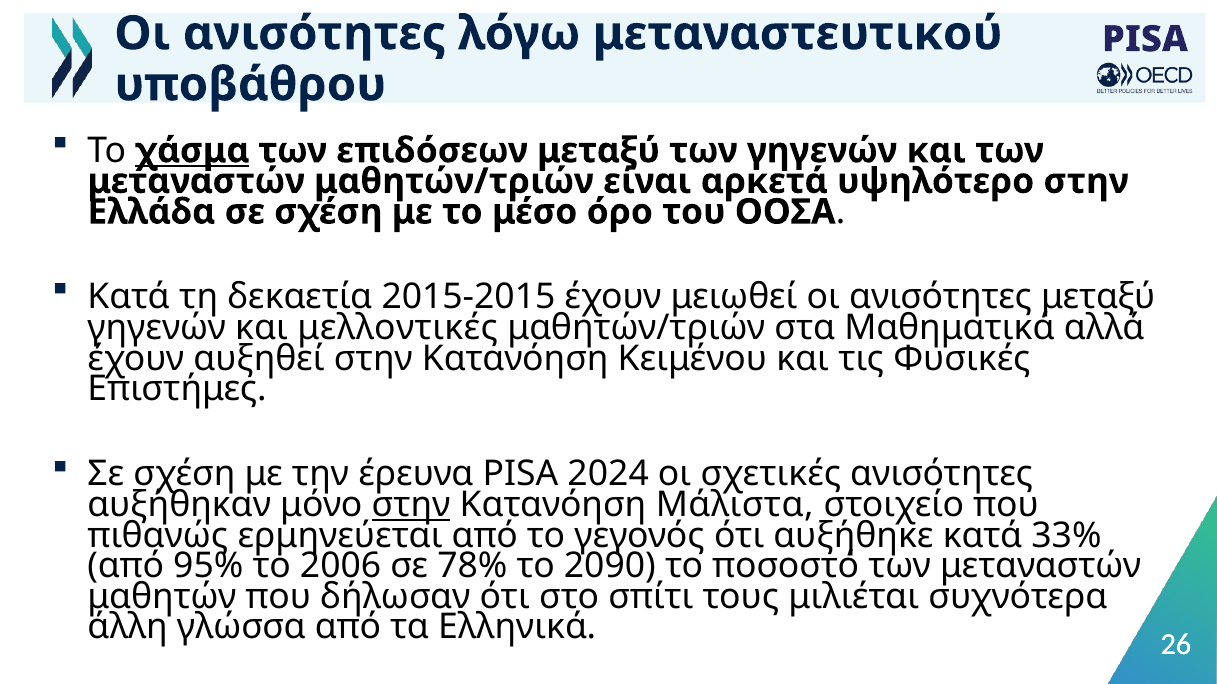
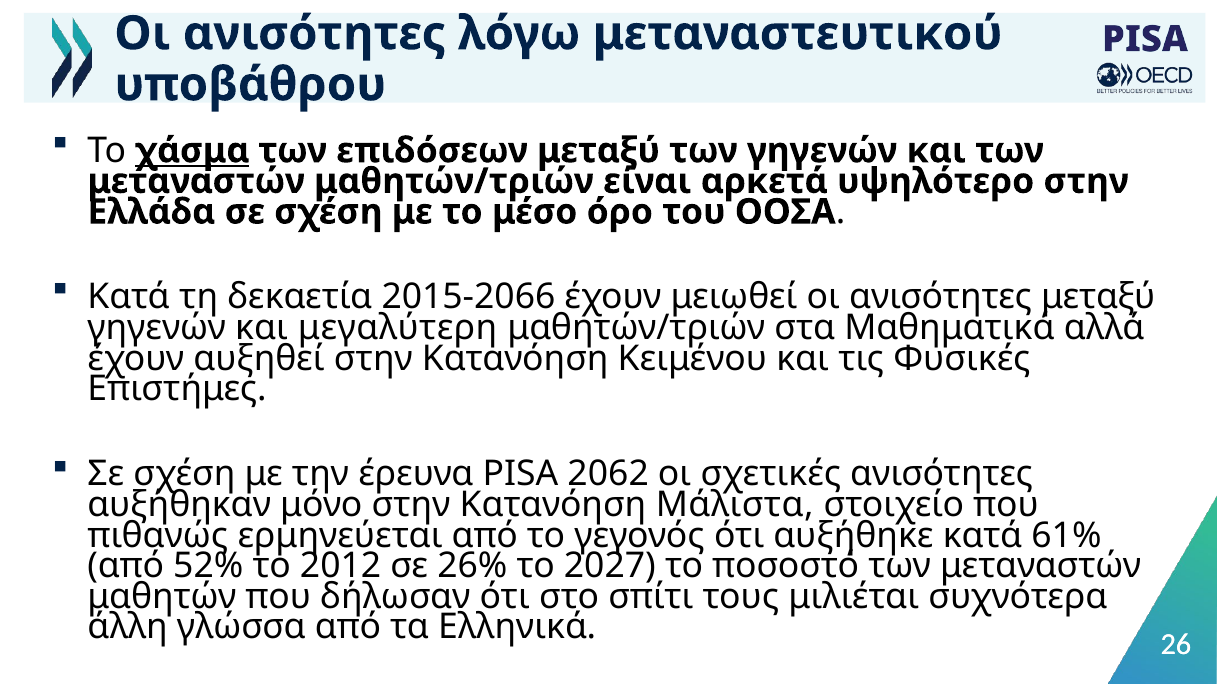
2015-2015: 2015-2015 -> 2015-2066 (468, 297)
μελλοντικές: μελλοντικές -> μεγαλύτερη (398, 328)
2024: 2024 -> 2062 (608, 474)
στην underline: present -> none (411, 505)
33%: 33% -> 61% (1066, 536)
95%: 95% -> 52% (208, 566)
2006: 2006 -> 2012 (341, 566)
78%: 78% -> 26% (472, 566)
2090: 2090 -> 2027 (610, 566)
